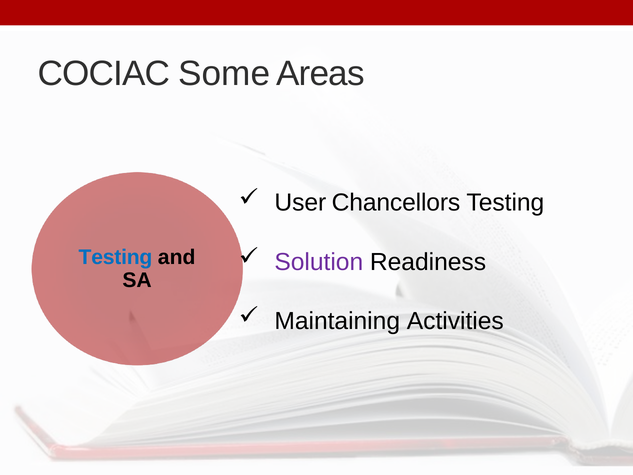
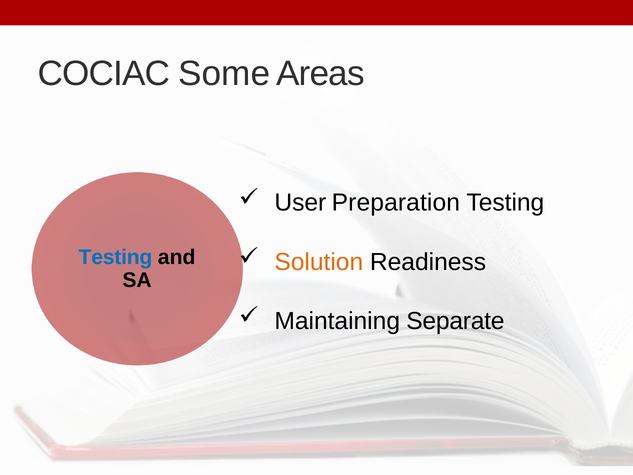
Chancellors: Chancellors -> Preparation (396, 203)
Solution colour: purple -> orange (319, 262)
Activities: Activities -> Separate (455, 321)
